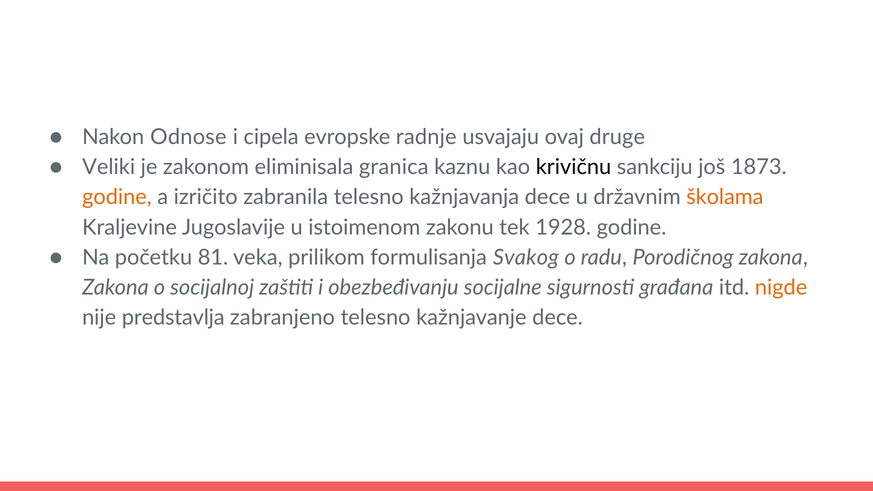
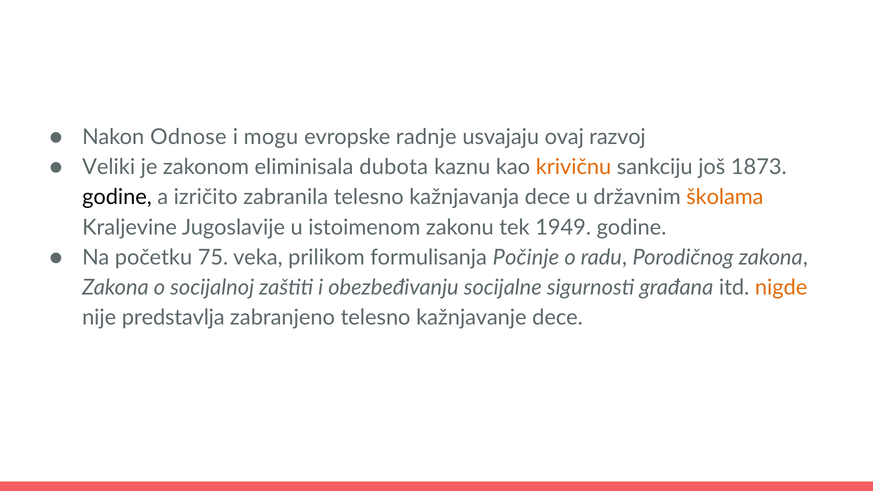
cipela: cipela -> mogu (271, 137)
druge: druge -> razvoj (617, 137)
granica: granica -> dubota (394, 167)
krivičnu colour: black -> orange (574, 167)
godine colour: orange -> black (117, 197)
1928: 1928 -> 1949 (563, 227)
81: 81 -> 75 (213, 257)
Svakog: Svakog -> Počinje (526, 257)
